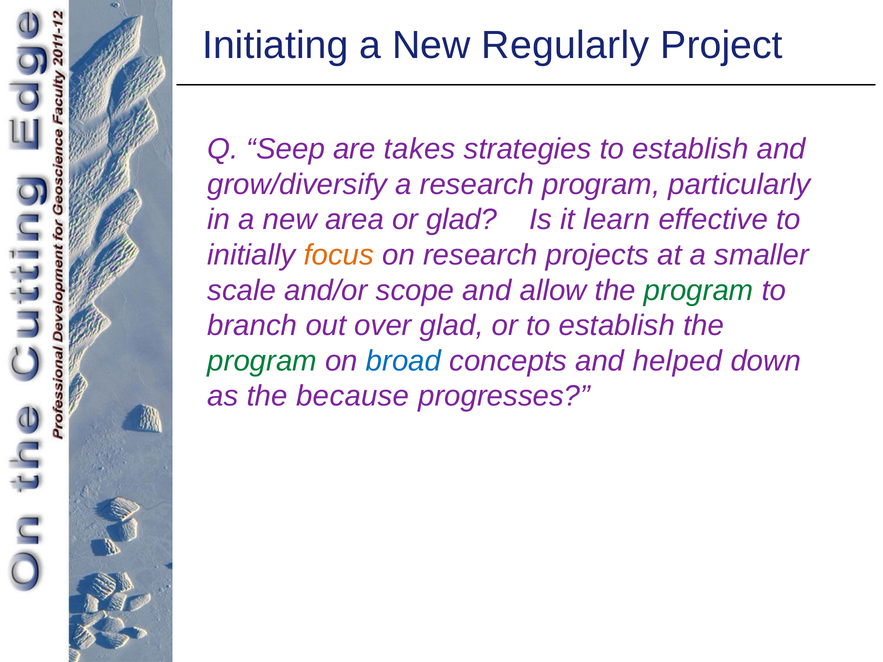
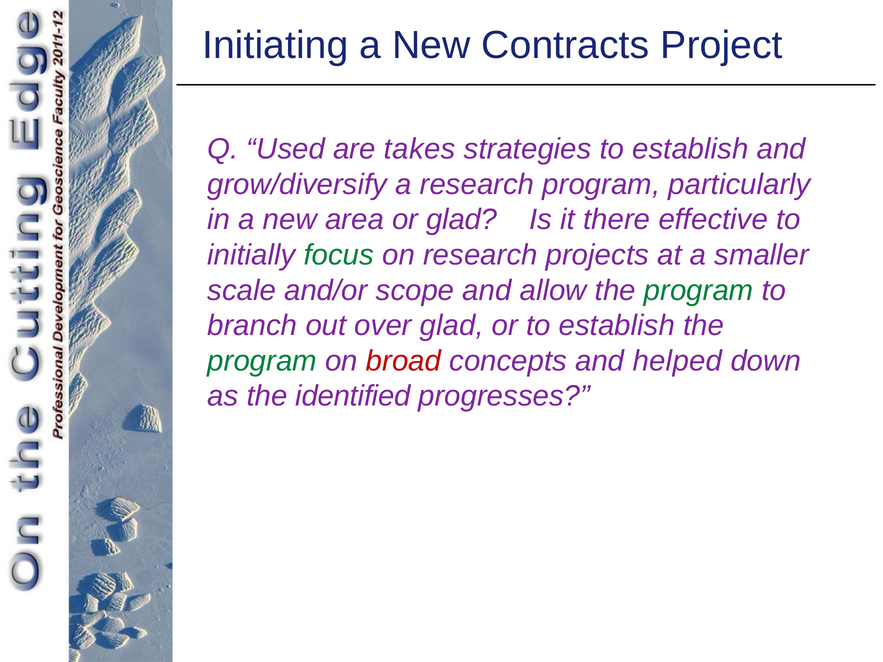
Regularly: Regularly -> Contracts (565, 45)
Seep: Seep -> Used (286, 149)
learn: learn -> there (617, 220)
focus colour: orange -> green (339, 255)
broad colour: blue -> red (404, 361)
because: because -> identified (353, 396)
